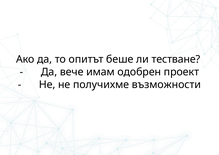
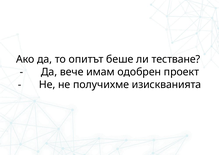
възможности: възможности -> изискванията (166, 84)
